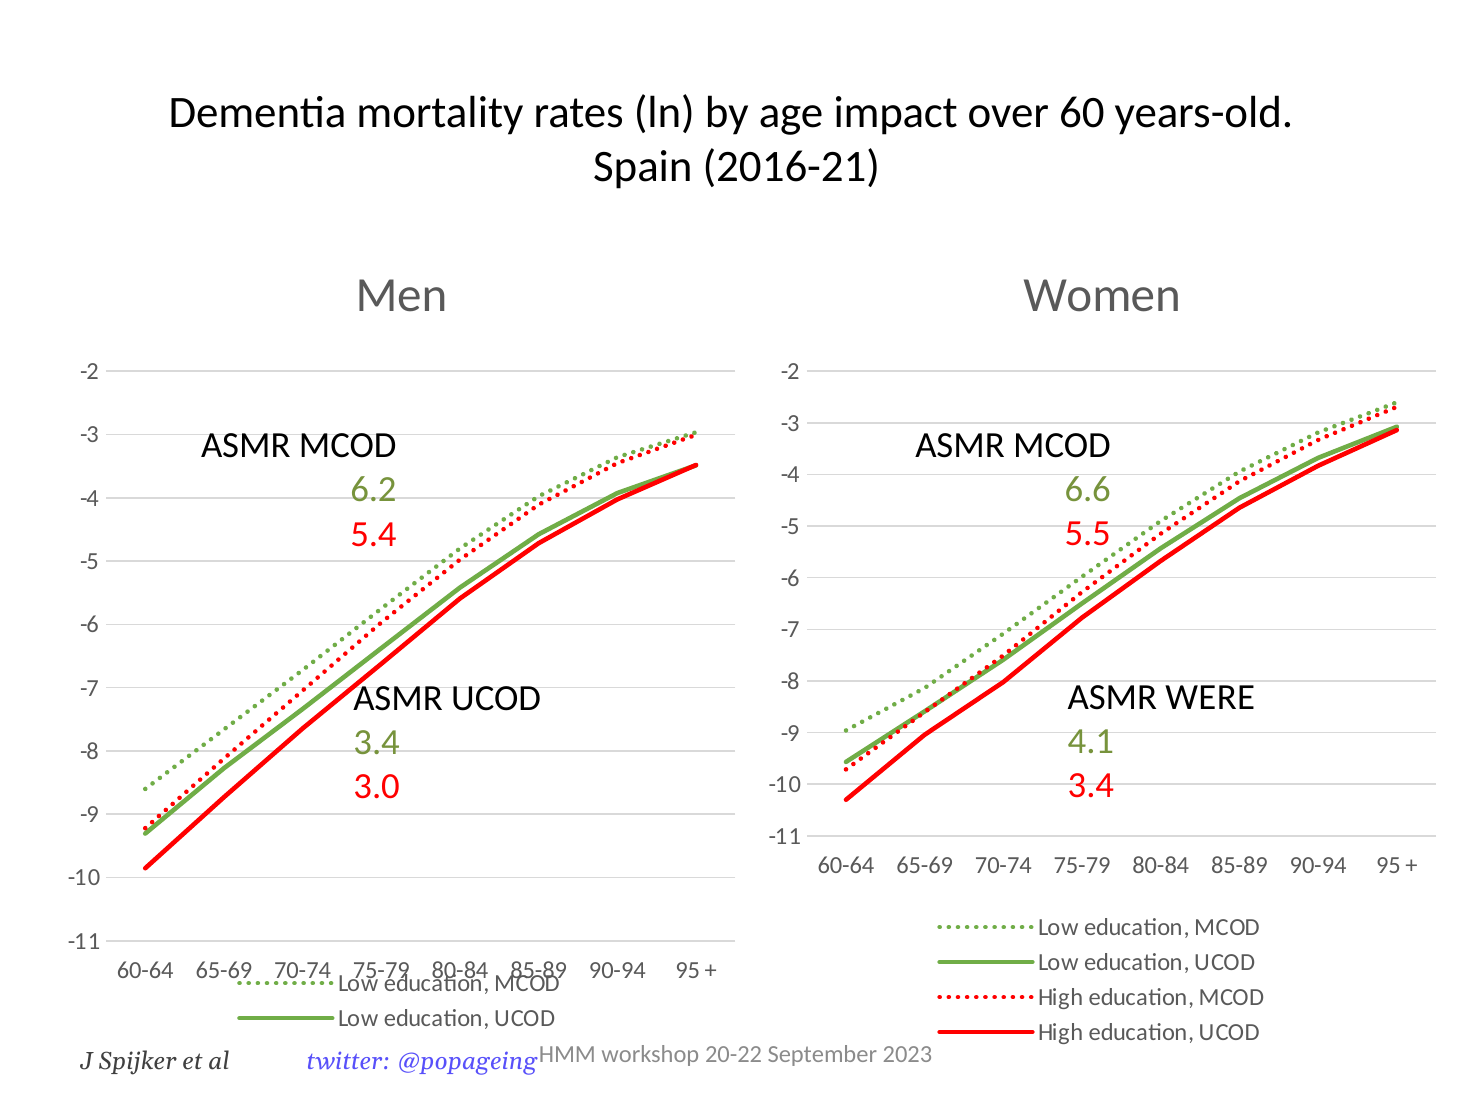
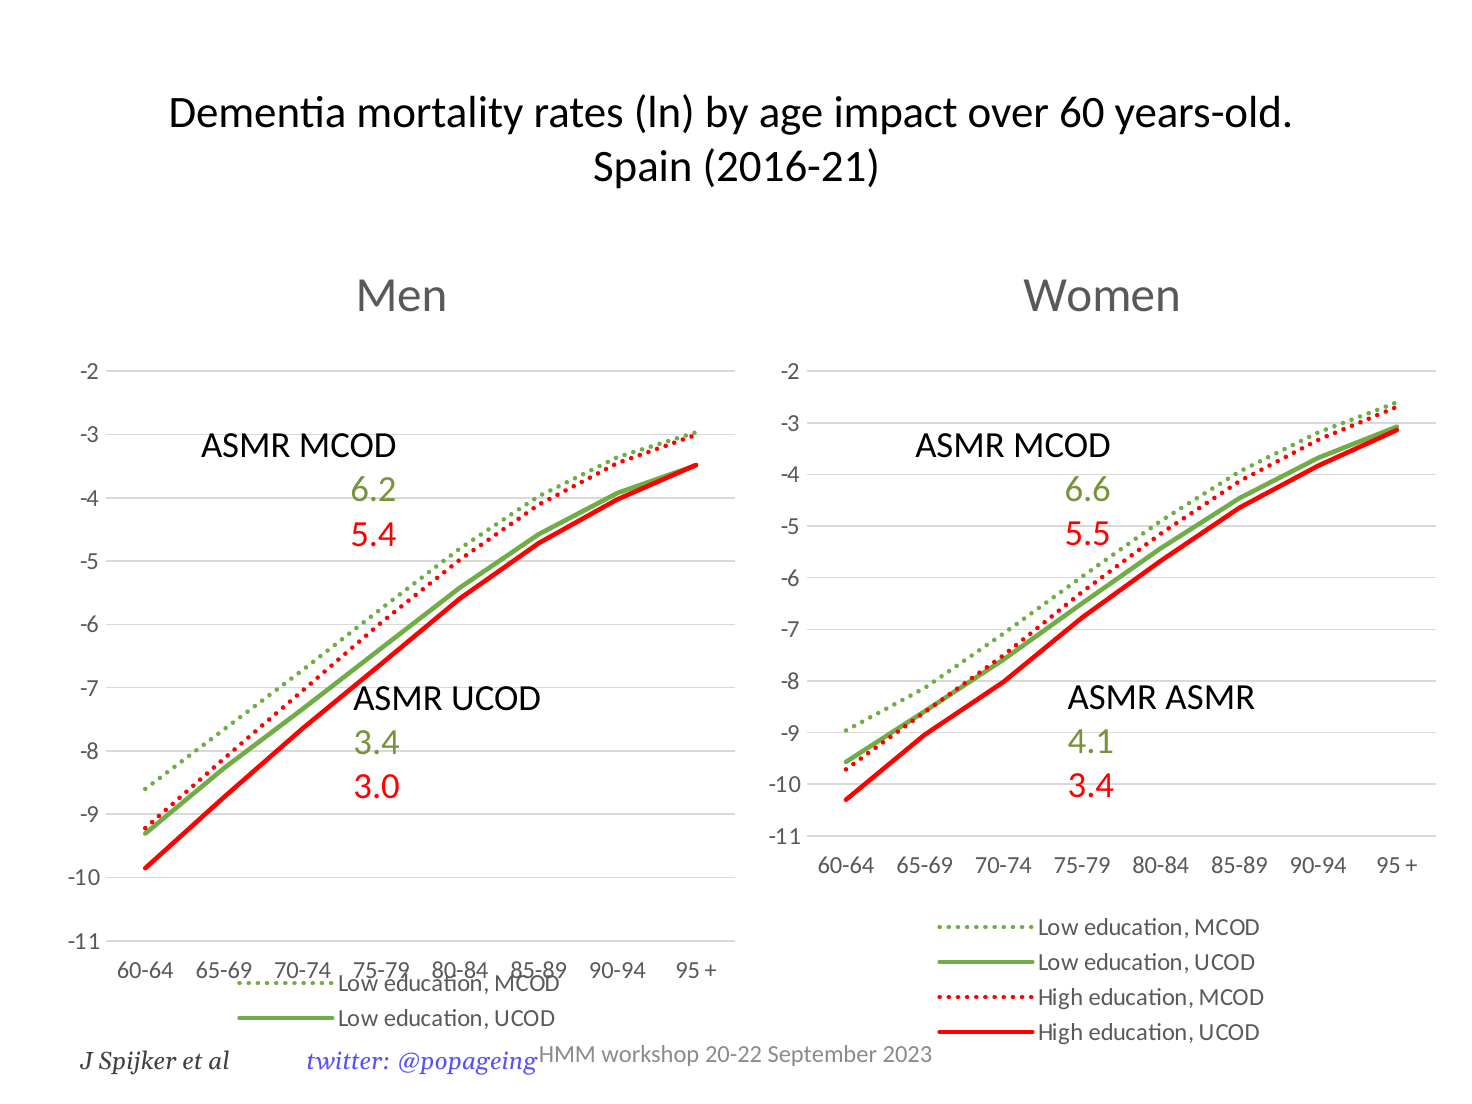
ASMR WERE: WERE -> ASMR (1210, 697)
